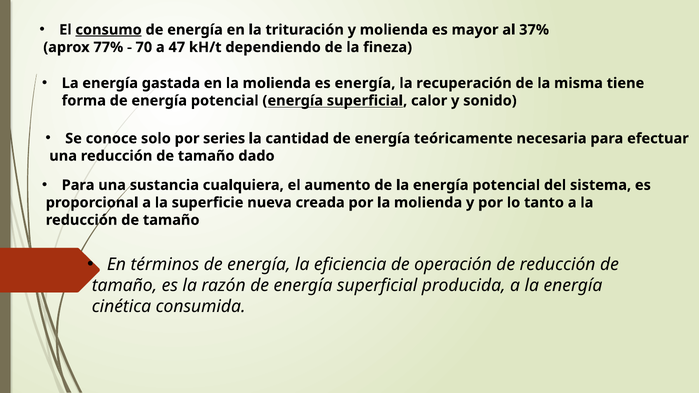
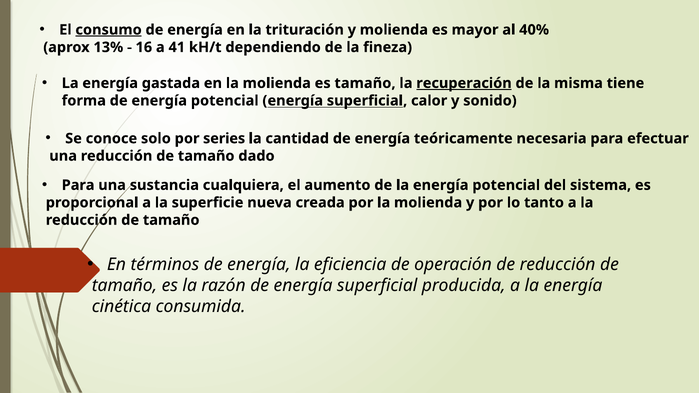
37%: 37% -> 40% (534, 30)
77%: 77% -> 13% (108, 47)
70: 70 -> 16 (144, 47)
47: 47 -> 41 (177, 47)
es energía: energía -> tamaño (365, 83)
recuperación underline: none -> present (464, 83)
